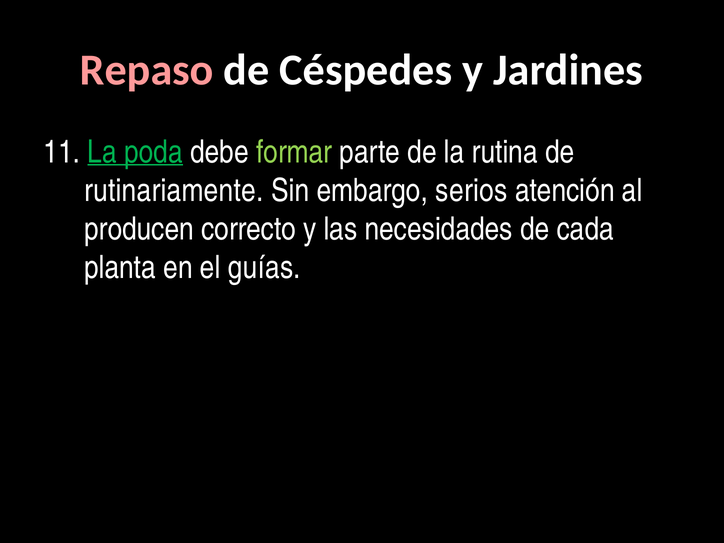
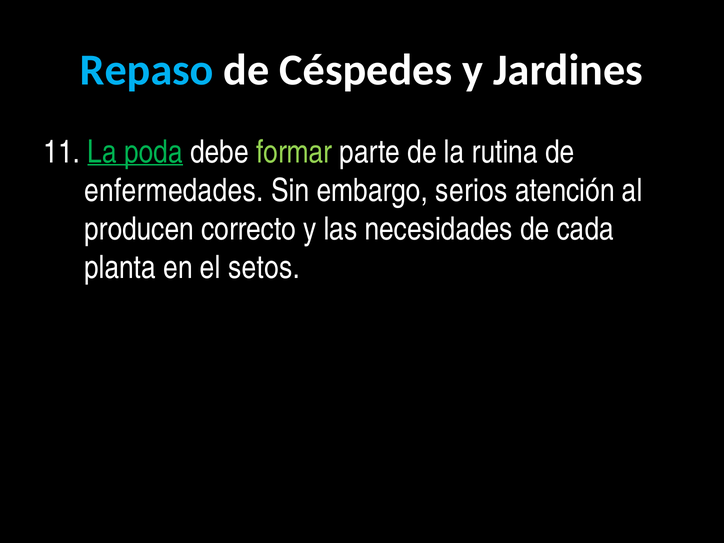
Repaso colour: pink -> light blue (147, 70)
rutinariamente: rutinariamente -> enfermedades (174, 191)
guías: guías -> setos (264, 268)
